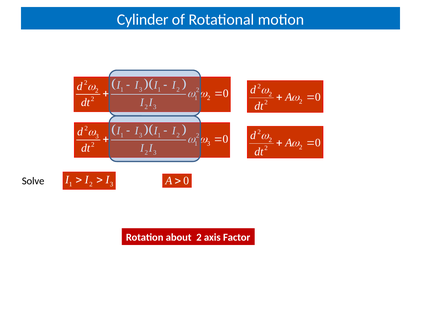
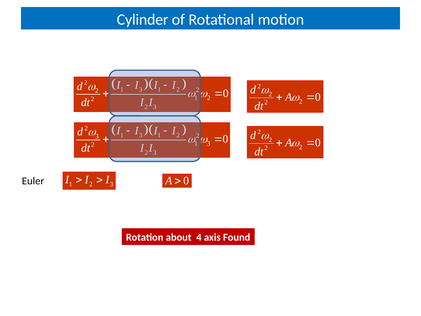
Solve: Solve -> Euler (33, 181)
about 2: 2 -> 4 (199, 237)
Factor: Factor -> Found (237, 237)
